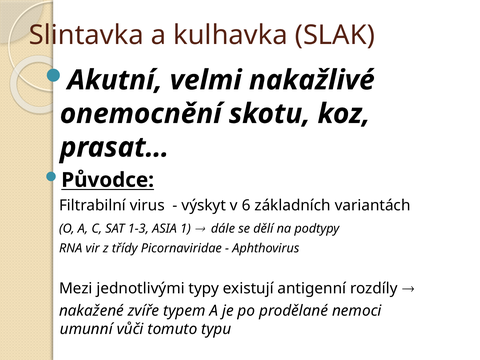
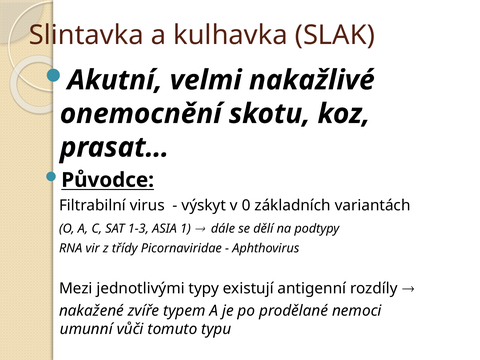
6: 6 -> 0 (246, 205)
